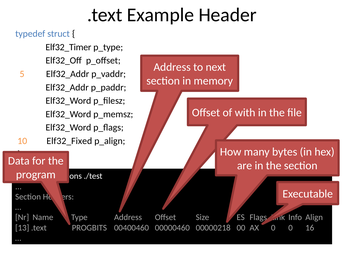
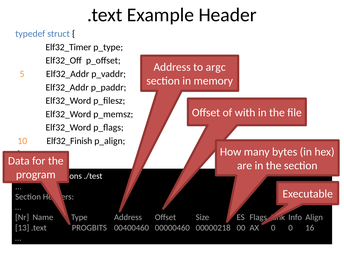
next: next -> argc (216, 67)
Elf32_Fixed: Elf32_Fixed -> Elf32_Finish (69, 141)
